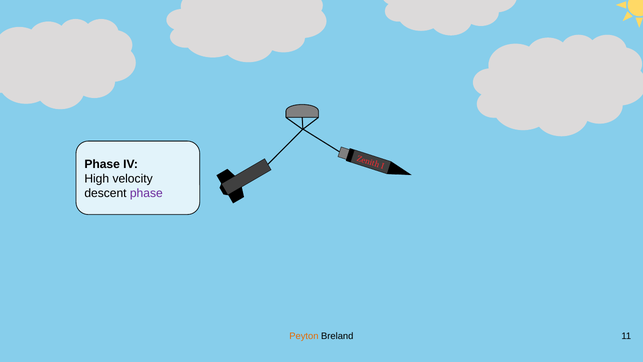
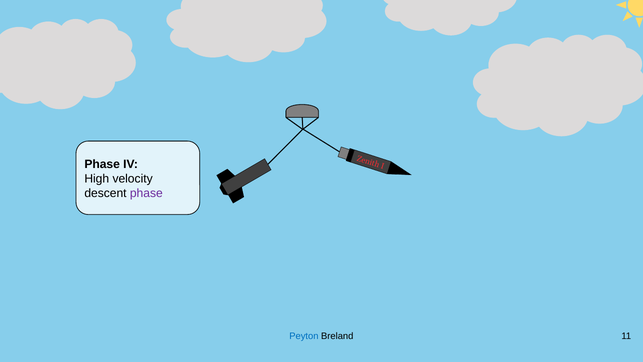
Peyton colour: orange -> blue (304, 336)
